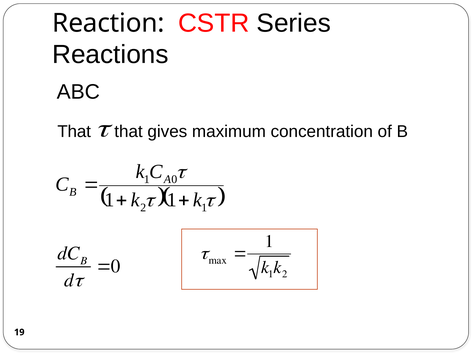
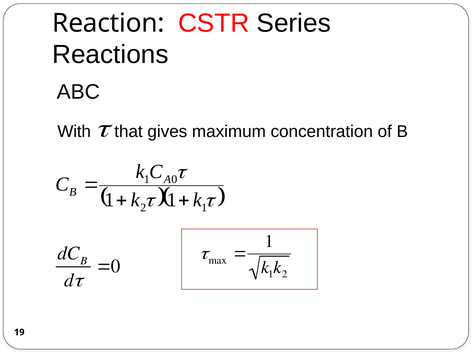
That: That -> With (74, 132)
